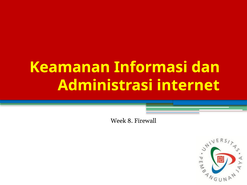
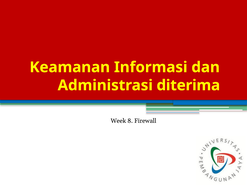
internet: internet -> diterima (188, 85)
